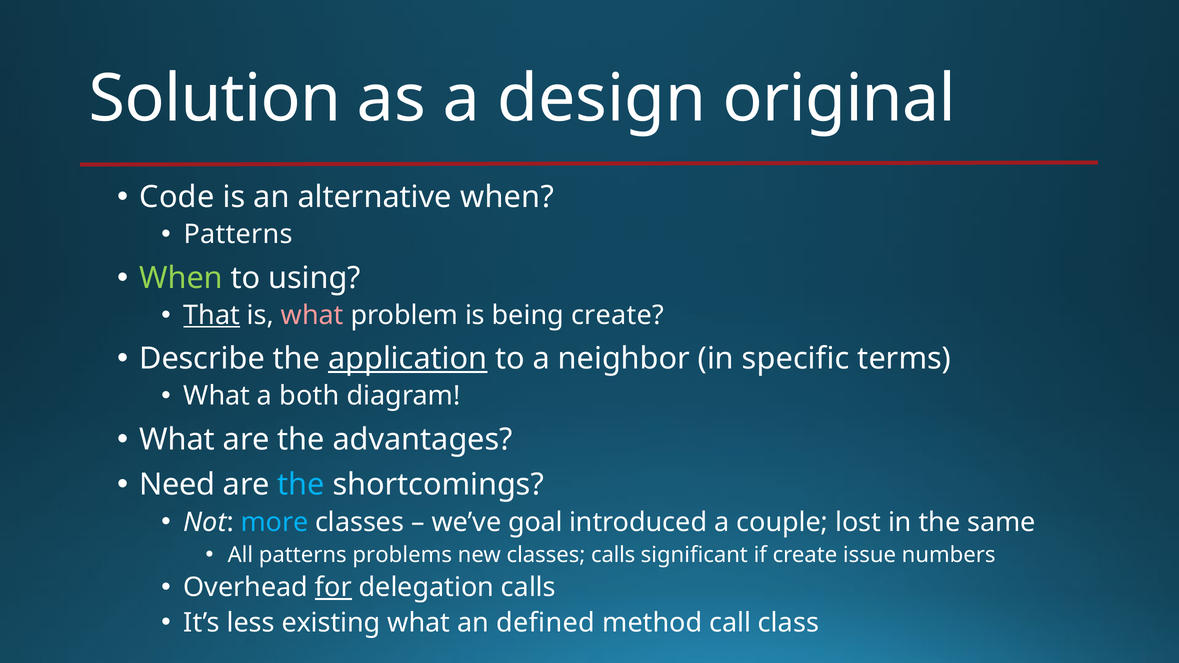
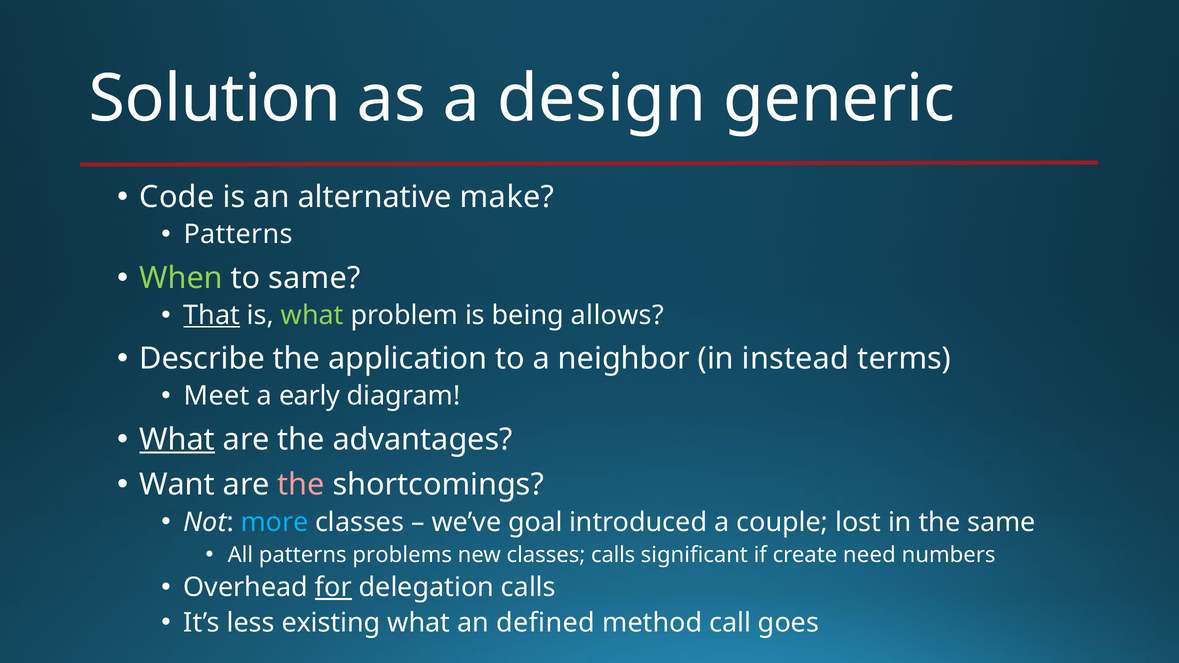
original: original -> generic (839, 99)
alternative when: when -> make (507, 197)
to using: using -> same (314, 278)
what colour: pink -> light green (312, 315)
being create: create -> allows (617, 315)
application underline: present -> none (408, 359)
specific: specific -> instead (796, 359)
What: What -> Meet (217, 396)
both: both -> early (310, 396)
What underline: none -> present (177, 440)
Need: Need -> Want (177, 485)
the colour: light blue -> pink (301, 485)
issue: issue -> need (869, 555)
class: class -> goes (789, 623)
